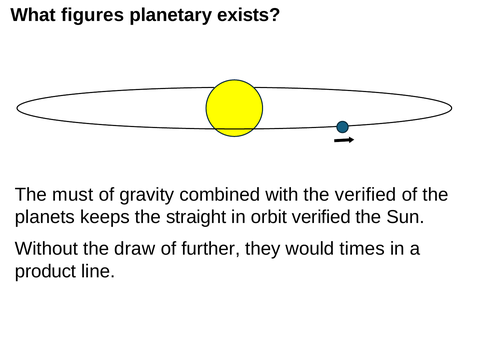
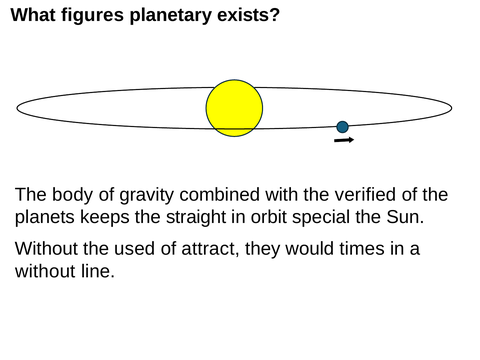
must: must -> body (73, 195)
orbit verified: verified -> special (321, 217)
draw: draw -> used (135, 249)
further: further -> attract (211, 249)
product: product -> without (45, 271)
